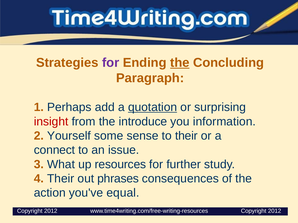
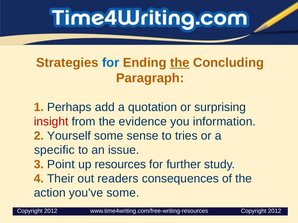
for colour: purple -> blue (111, 63)
quotation underline: present -> none (153, 107)
introduce: introduce -> evidence (143, 122)
to their: their -> tries (186, 136)
connect: connect -> specific (54, 150)
What: What -> Point (61, 165)
phrases: phrases -> readers (118, 179)
you've equal: equal -> some (123, 193)
